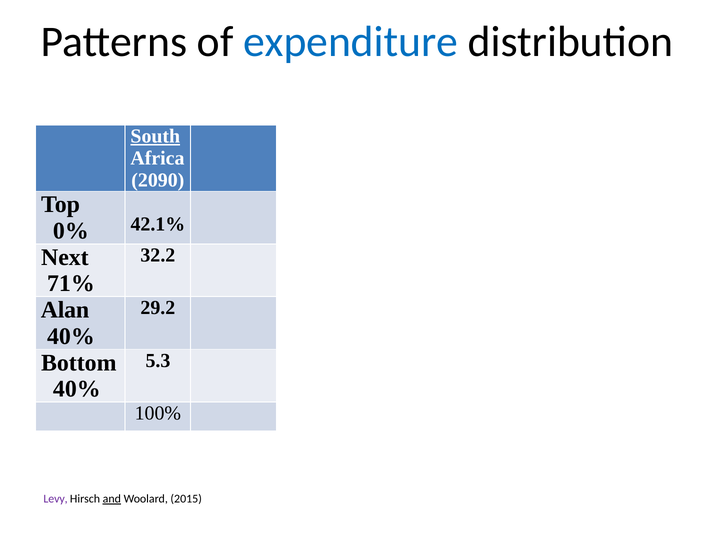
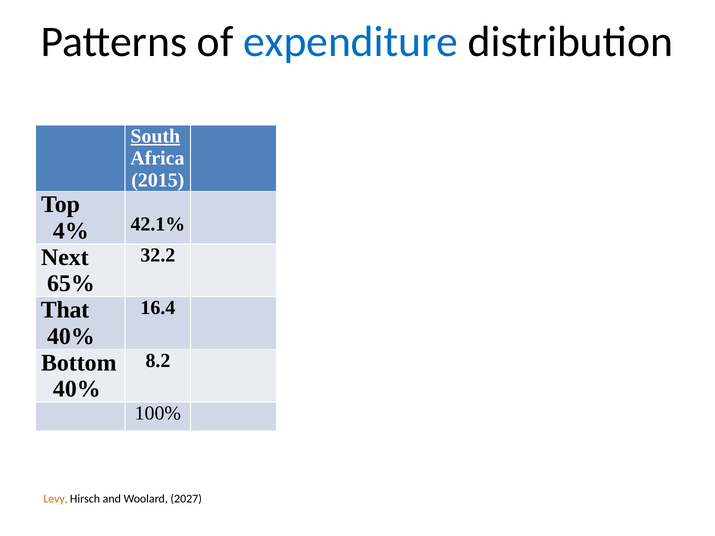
2090: 2090 -> 2015 (158, 180)
0%: 0% -> 4% (71, 231)
71%: 71% -> 65% (71, 284)
29.2: 29.2 -> 16.4 (158, 308)
Alan: Alan -> That (65, 310)
5.3: 5.3 -> 8.2 (158, 361)
Levy colour: purple -> orange (56, 499)
and underline: present -> none (112, 499)
2015: 2015 -> 2027 (186, 499)
